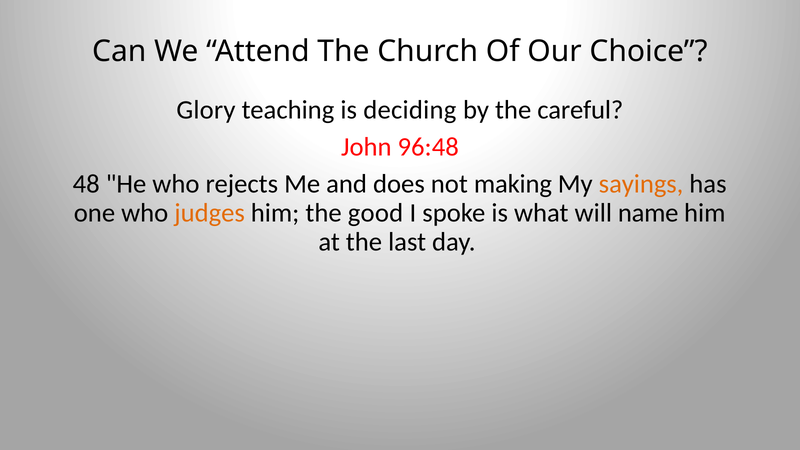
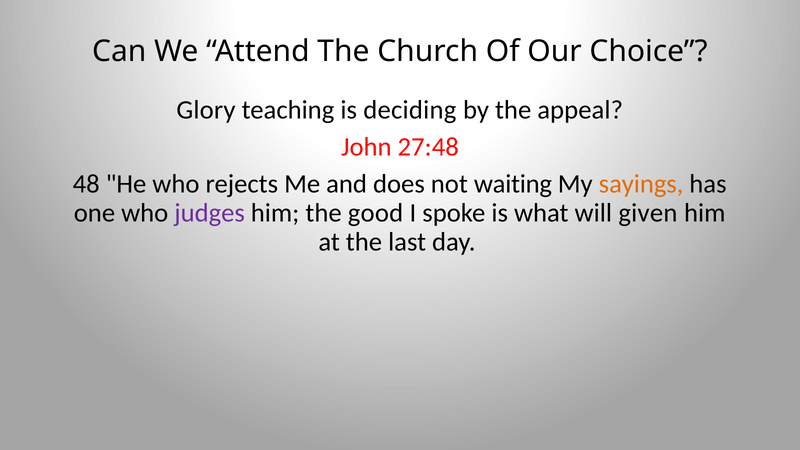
careful: careful -> appeal (580, 110)
96:48: 96:48 -> 27:48 (428, 147)
making: making -> waiting (513, 184)
judges colour: orange -> purple (210, 213)
name: name -> given (648, 213)
